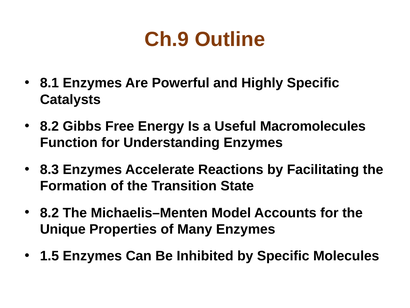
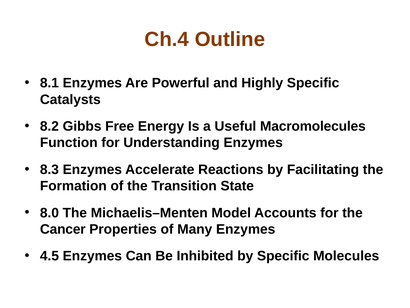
Ch.9: Ch.9 -> Ch.4 (167, 39)
8.2: 8.2 -> 8.0 (49, 212)
Unique: Unique -> Cancer (63, 229)
1.5: 1.5 -> 4.5 (49, 256)
